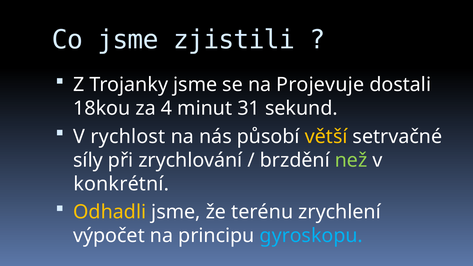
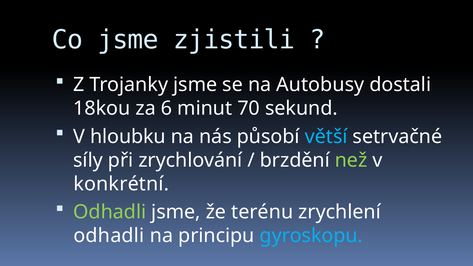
Projevuje: Projevuje -> Autobusy (320, 85)
4: 4 -> 6 (167, 108)
31: 31 -> 70 (249, 108)
rychlost: rychlost -> hloubku (128, 137)
větší colour: yellow -> light blue (326, 137)
Odhadli colour: yellow -> light green (110, 212)
výpočet: výpočet -> odhadli (109, 236)
